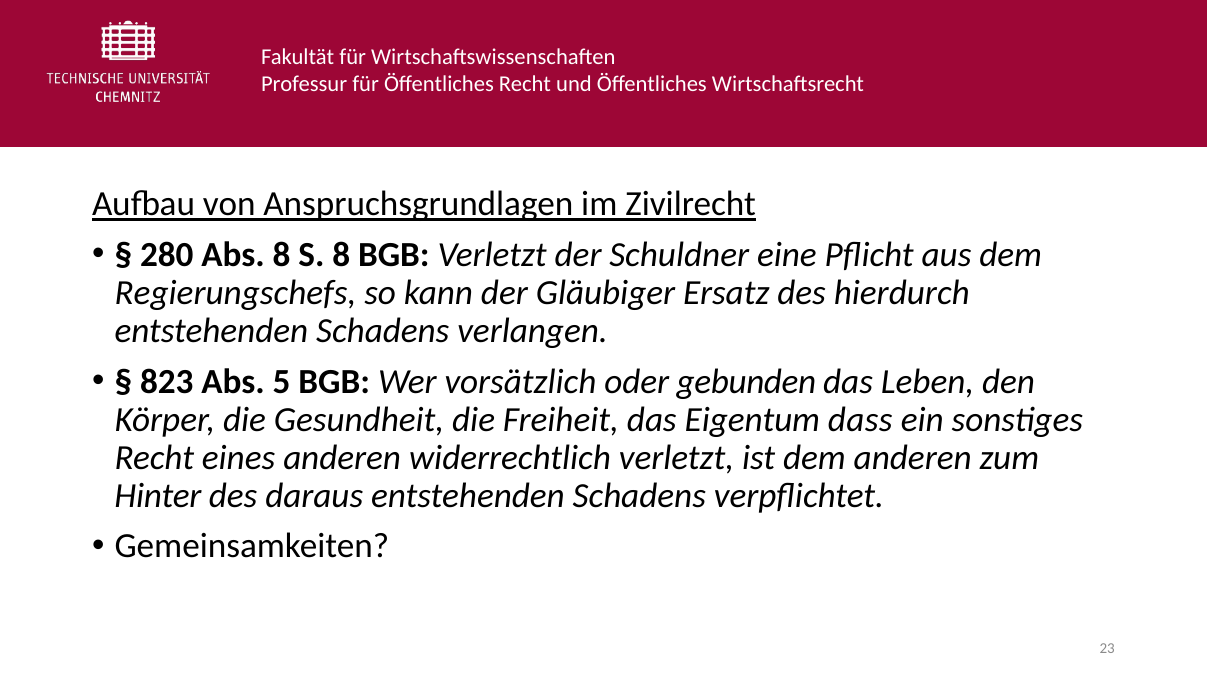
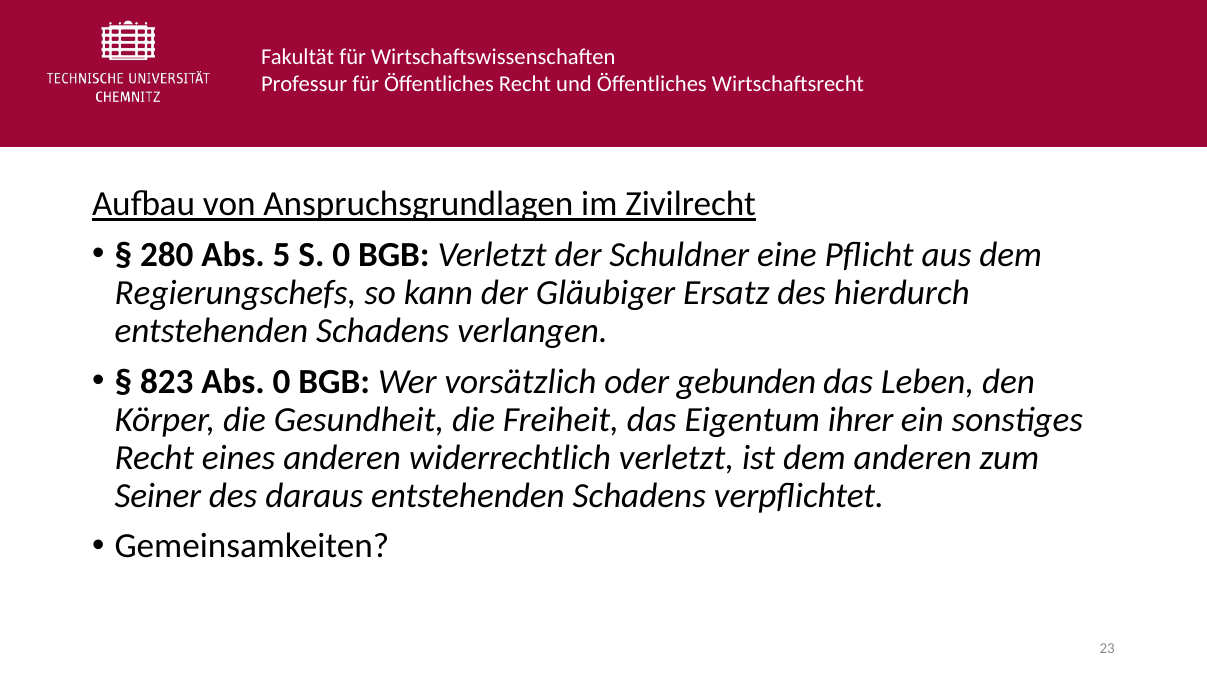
Abs 8: 8 -> 5 (282, 255)
S 8: 8 -> 0 (341, 255)
Abs 5: 5 -> 0 (282, 381)
dass: dass -> ihrer (861, 419)
Hinter: Hinter -> Seiner (158, 495)
